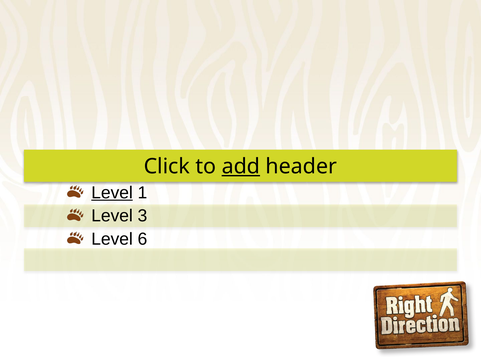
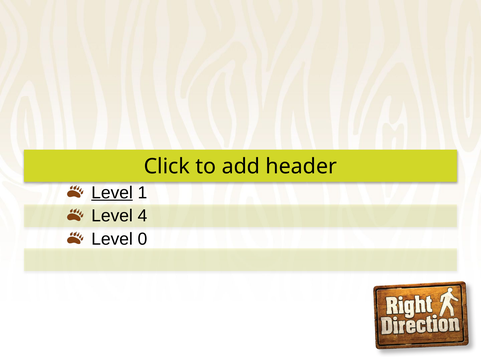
add underline: present -> none (241, 166)
3: 3 -> 4 (142, 216)
6: 6 -> 0 (142, 239)
